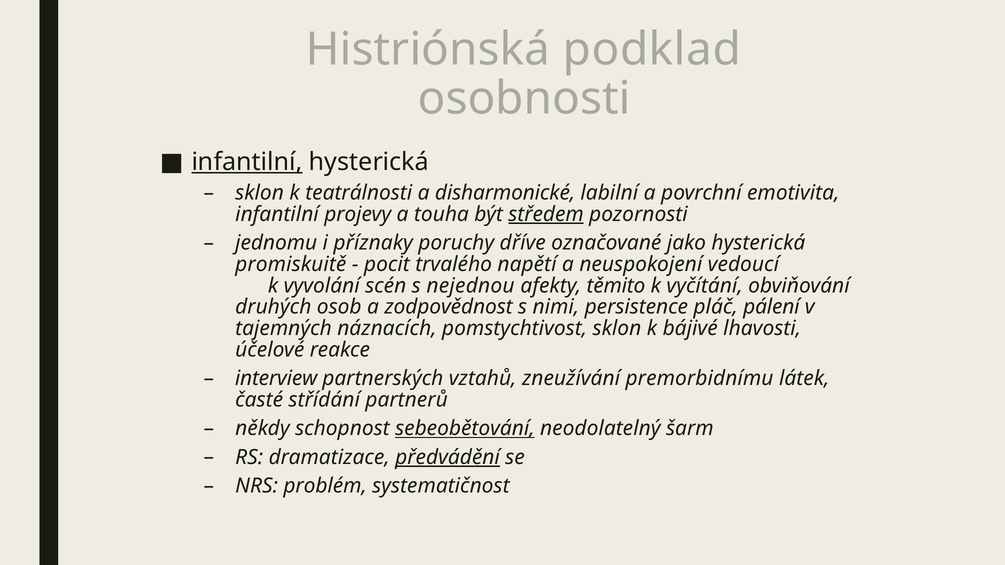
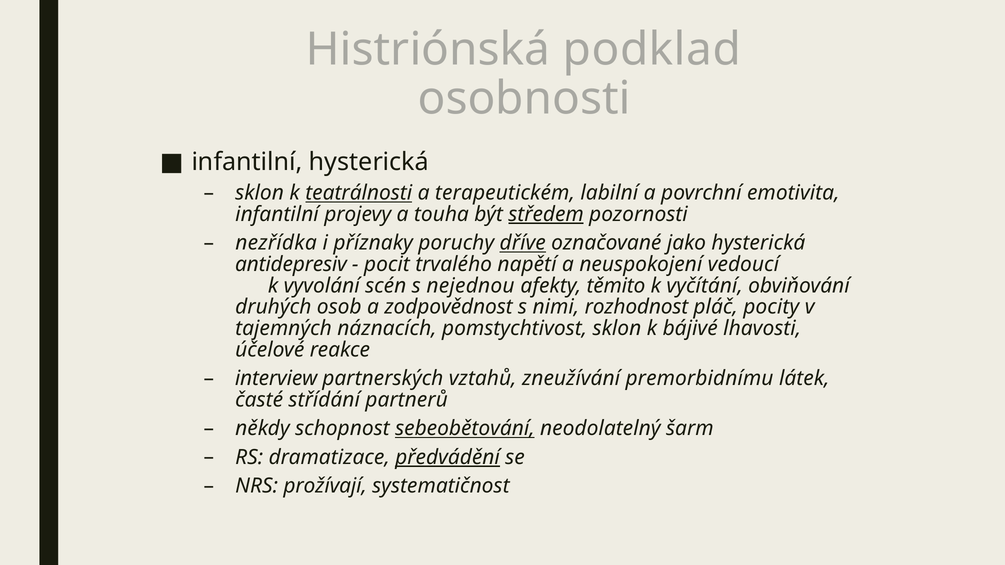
infantilní underline: present -> none (247, 162)
teatrálnosti underline: none -> present (359, 193)
disharmonické: disharmonické -> terapeutickém (505, 193)
jednomu: jednomu -> nezřídka (276, 243)
dříve underline: none -> present (523, 243)
promiskuitě: promiskuitě -> antidepresiv (291, 265)
persistence: persistence -> rozhodnost (636, 307)
pálení: pálení -> pocity (771, 307)
problém: problém -> prožívají (325, 486)
